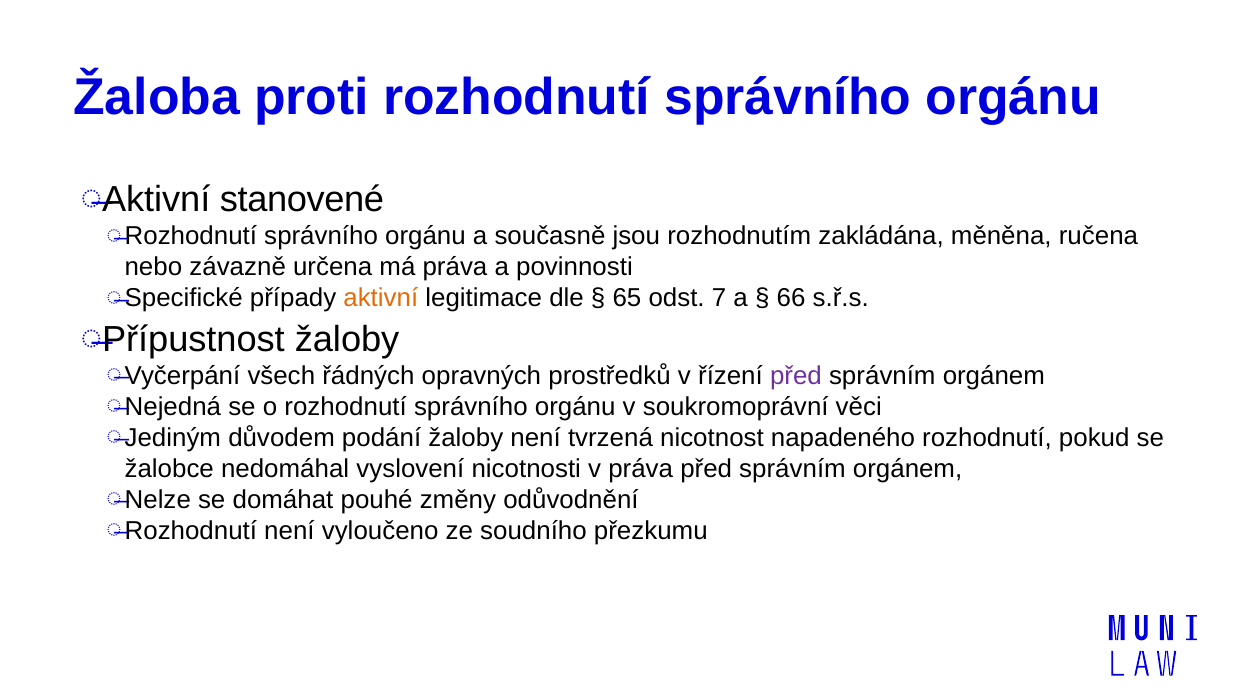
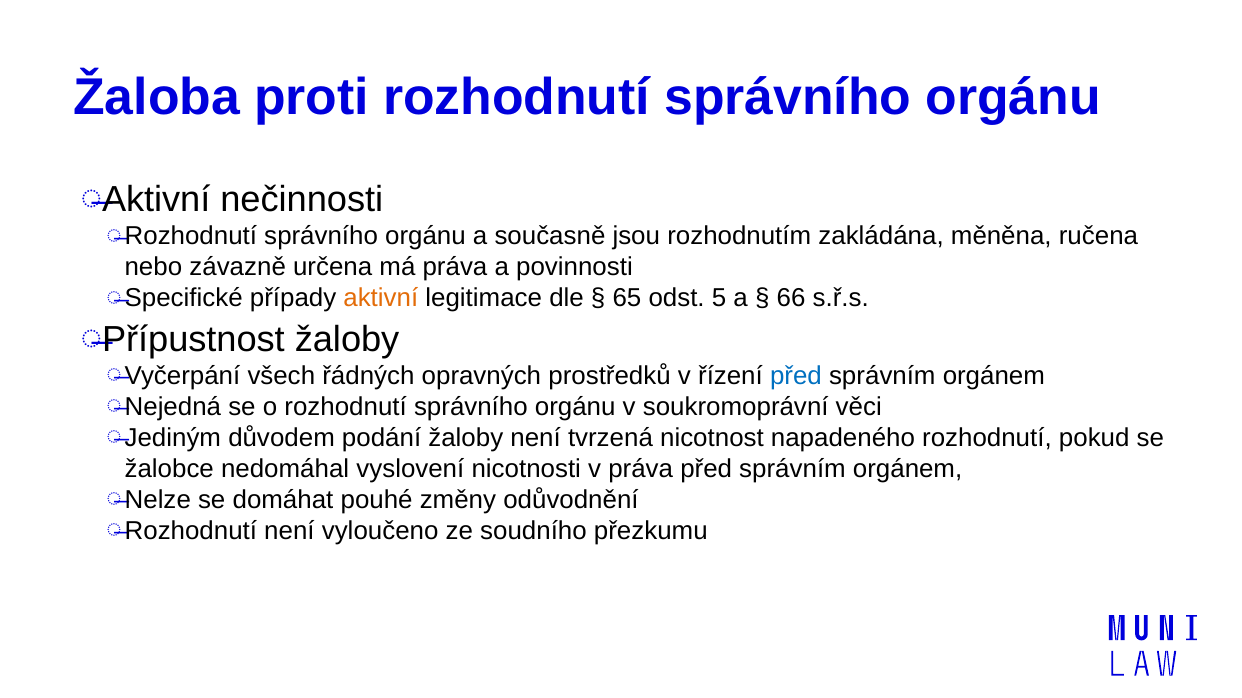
stanovené: stanovené -> nečinnosti (302, 200)
7: 7 -> 5 (719, 298)
před colour: purple -> blue (796, 376)
